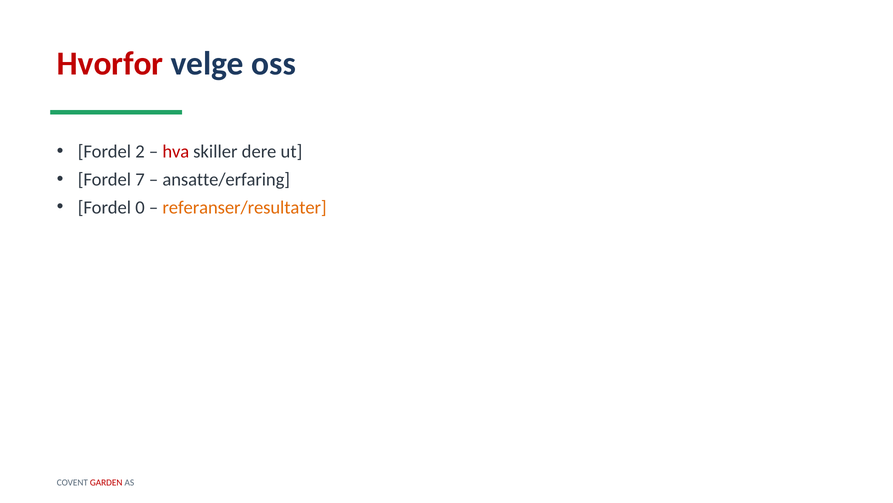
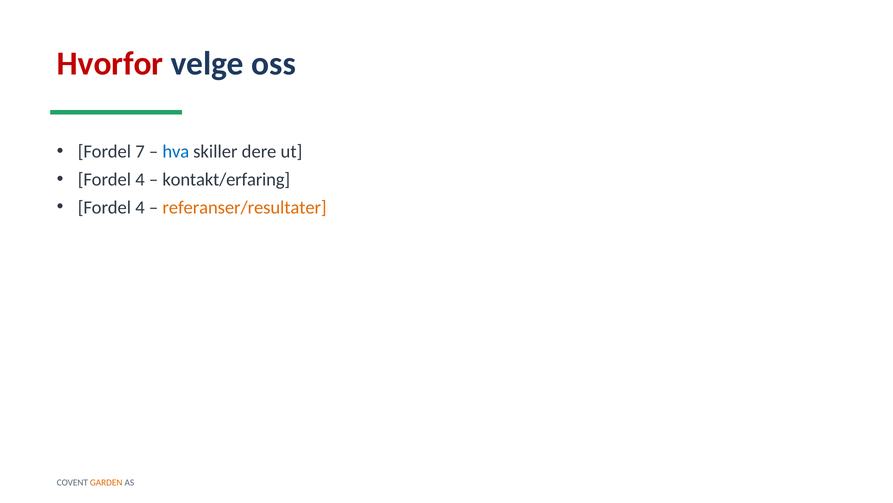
2: 2 -> 7 (140, 151)
hva colour: red -> blue (176, 151)
7: 7 -> 4 (140, 179)
ansatte/erfaring: ansatte/erfaring -> kontakt/erfaring (226, 179)
0: 0 -> 4 (140, 207)
GARDEN colour: red -> orange (106, 482)
